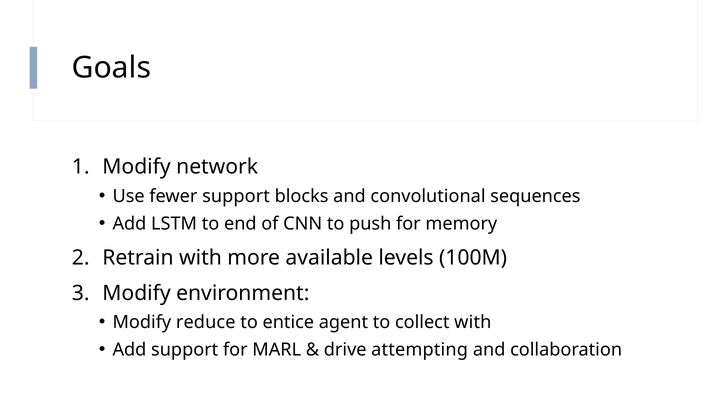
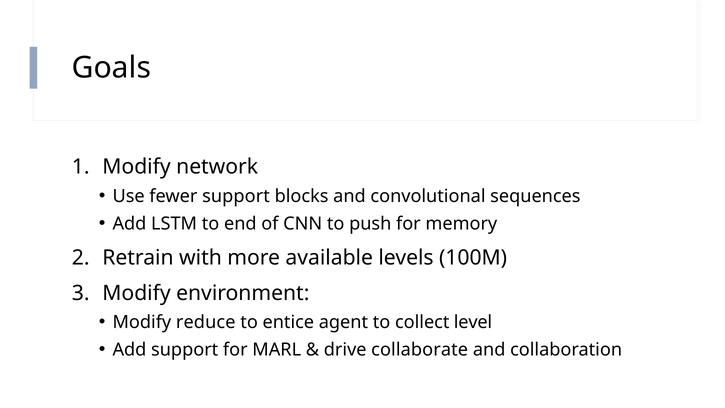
collect with: with -> level (473, 322)
attempting: attempting -> collaborate (420, 350)
